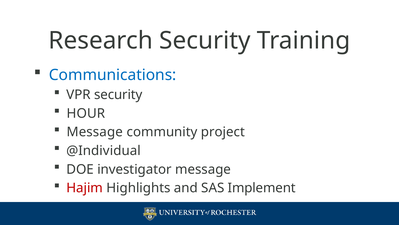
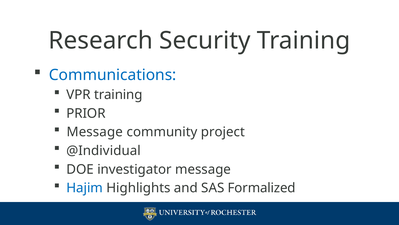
VPR security: security -> training (118, 95)
HOUR: HOUR -> PRIOR (86, 113)
Hajim colour: red -> blue (85, 188)
Implement: Implement -> Formalized (262, 188)
